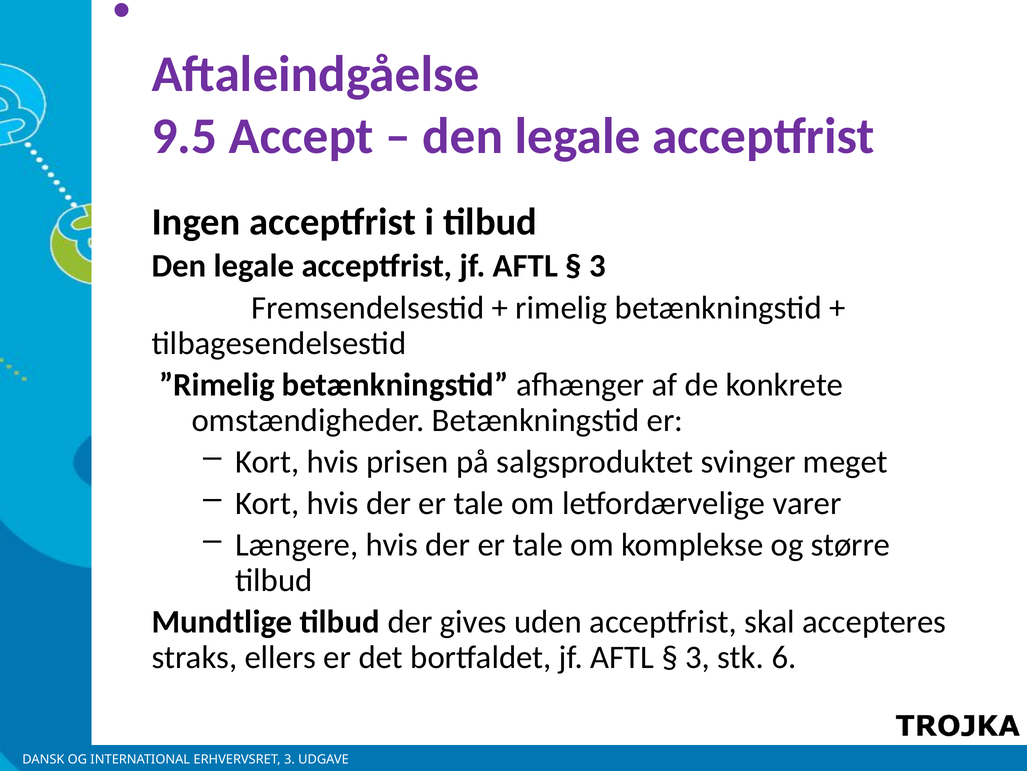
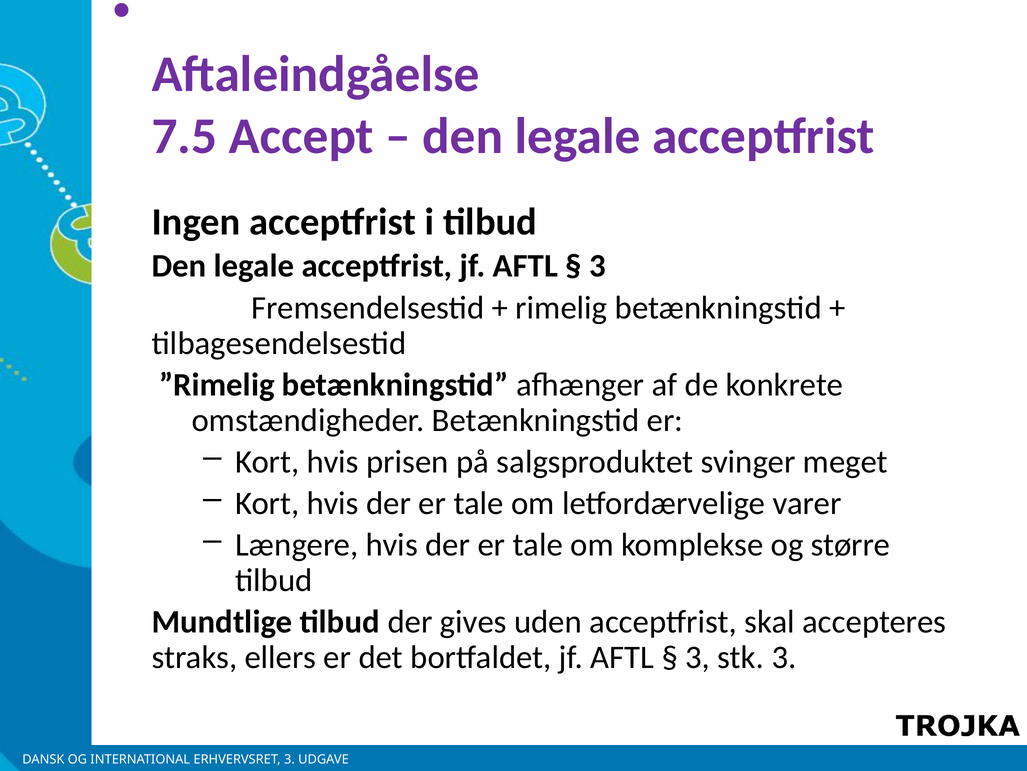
9.5: 9.5 -> 7.5 (184, 136)
stk 6: 6 -> 3 (784, 657)
